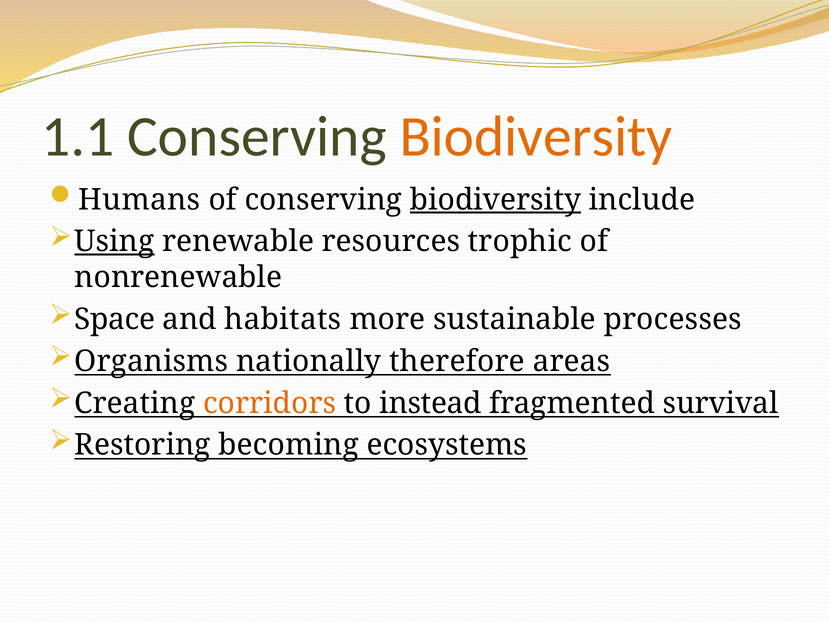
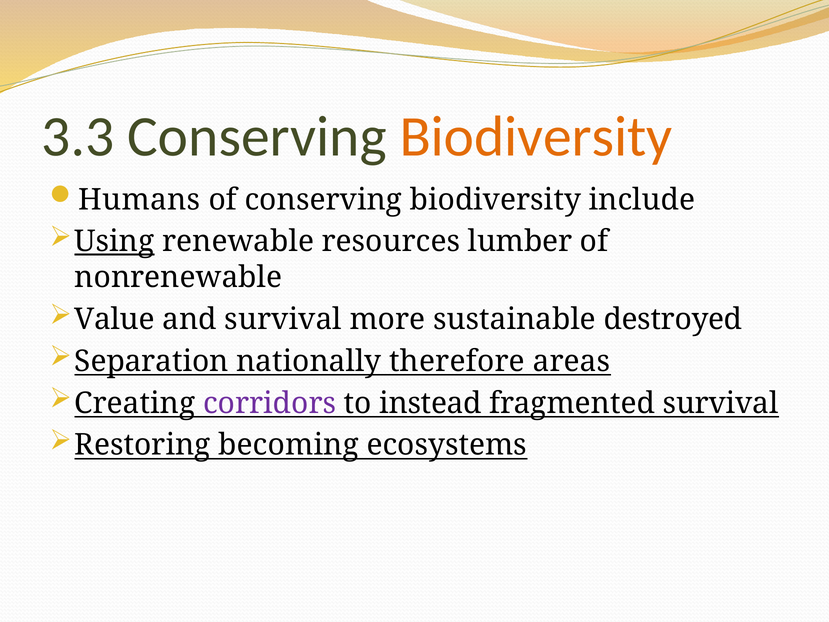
1.1: 1.1 -> 3.3 (78, 137)
biodiversity underline: present -> none (495, 200)
trophic: trophic -> lumber (520, 241)
Space: Space -> Value (115, 319)
and habitats: habitats -> survival (283, 319)
processes: processes -> destroyed (673, 319)
Organisms: Organisms -> Separation (151, 361)
corridors colour: orange -> purple (270, 403)
